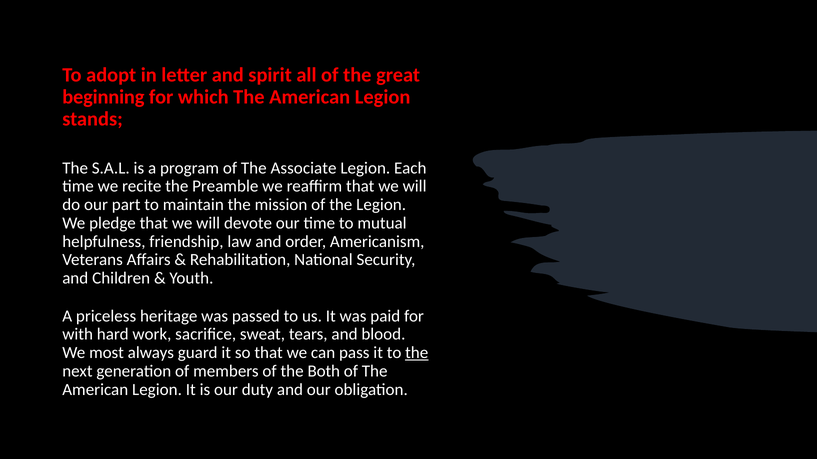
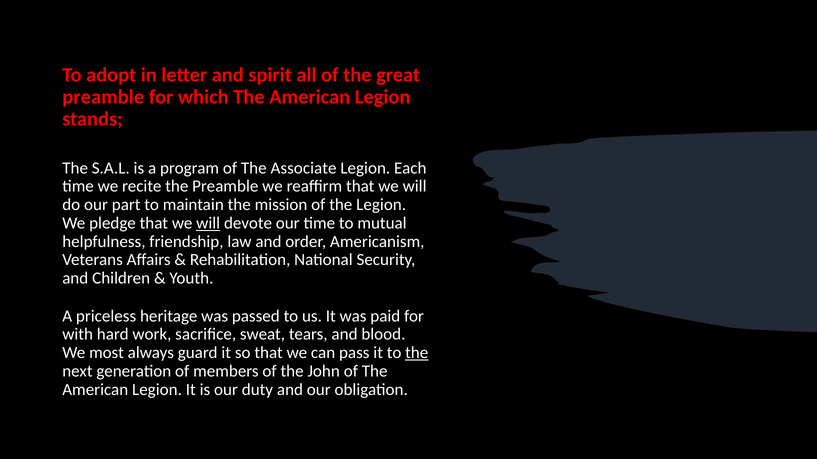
beginning: beginning -> preamble (103, 97)
will underline: none -> present (208, 223)
Both: Both -> John (324, 372)
